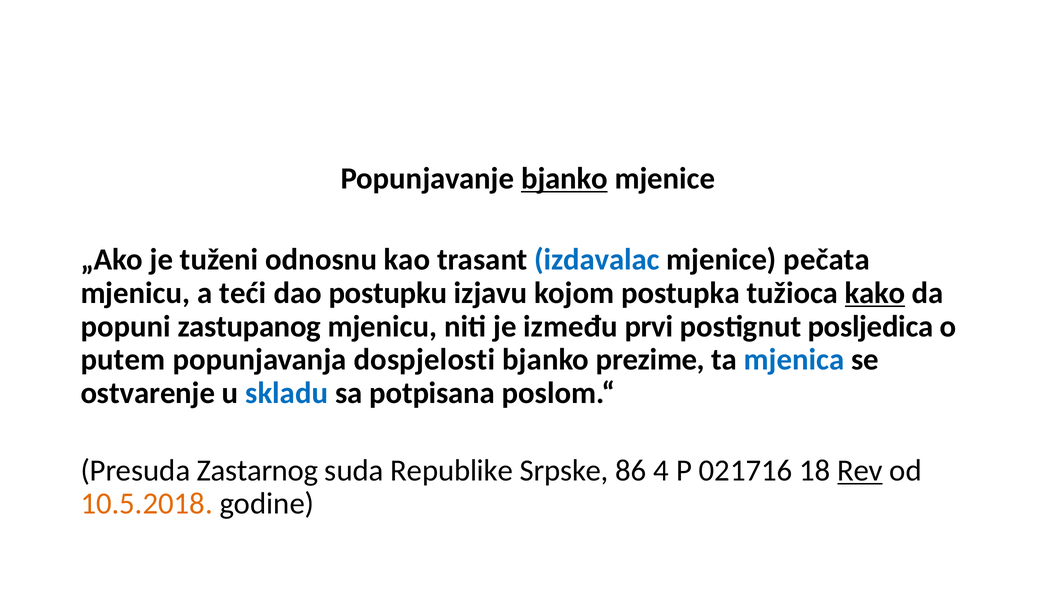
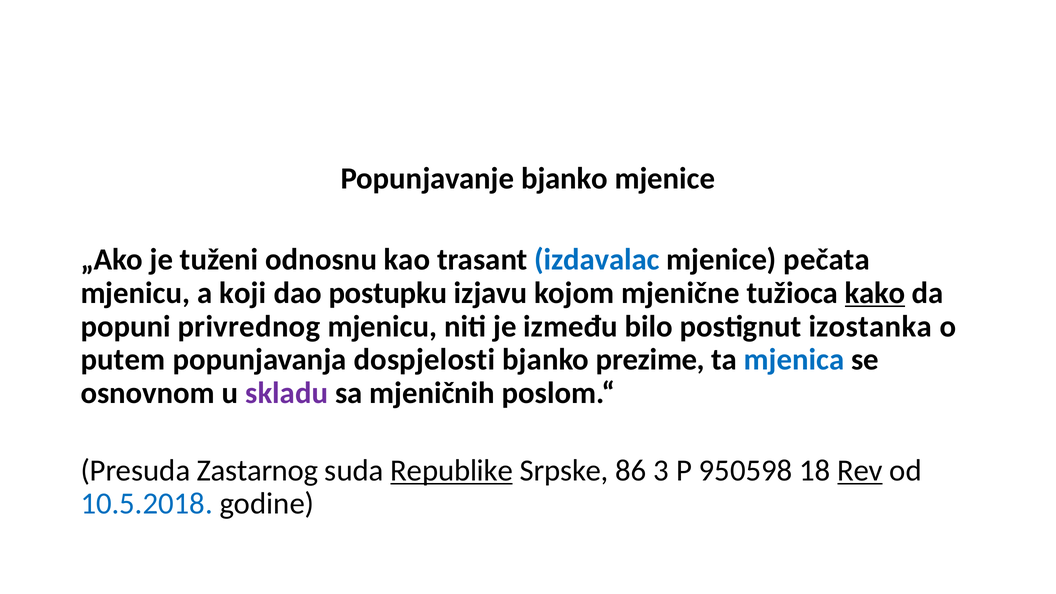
bjanko underline: present -> none (564, 179)
teći: teći -> koji (243, 293)
postupka: postupka -> mjenične (680, 293)
zastupanog: zastupanog -> privrednog (249, 326)
prvi: prvi -> bilo (649, 326)
posljedica: posljedica -> izostanka (870, 326)
ostvarenje: ostvarenje -> osnovnom (148, 393)
skladu colour: blue -> purple (287, 393)
potpisana: potpisana -> mjeničnih (432, 393)
Republike underline: none -> present (452, 470)
4: 4 -> 3 (661, 470)
021716: 021716 -> 950598 (746, 470)
10.5.2018 colour: orange -> blue (147, 504)
